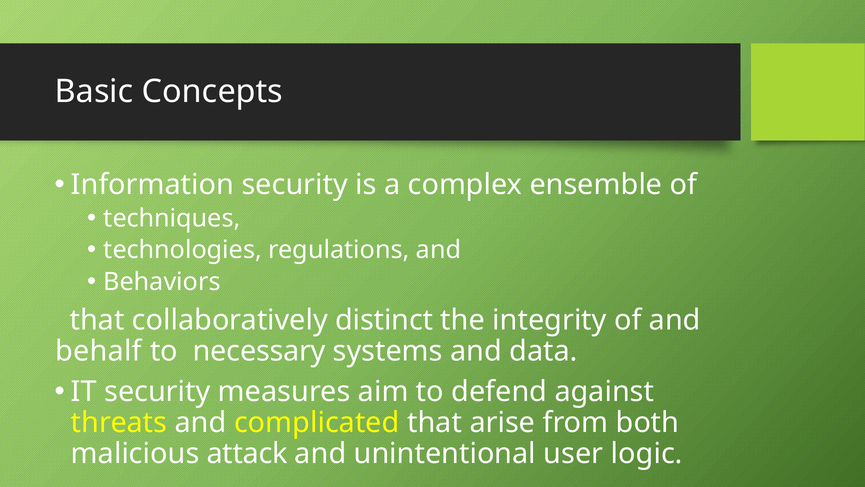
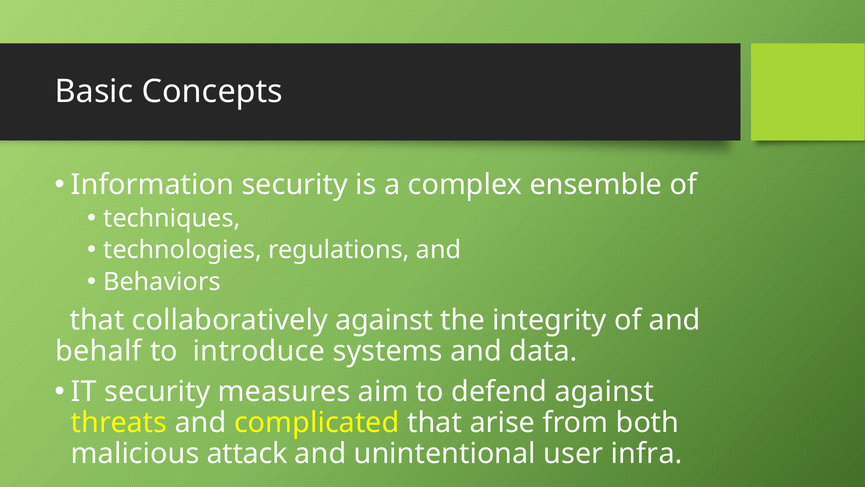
collaboratively distinct: distinct -> against (384, 320)
necessary: necessary -> introduce (259, 351)
logic: logic -> infra (647, 454)
